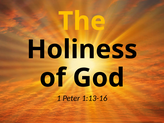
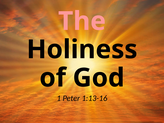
The colour: yellow -> pink (82, 21)
